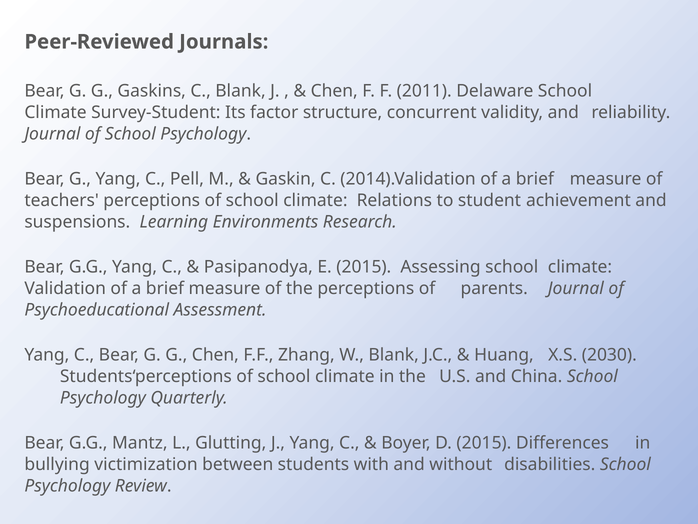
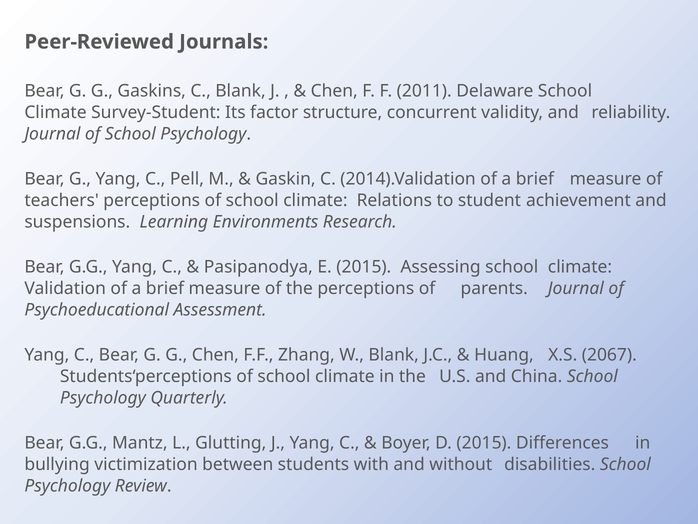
2030: 2030 -> 2067 (609, 355)
